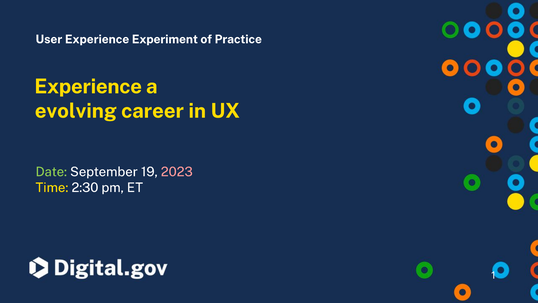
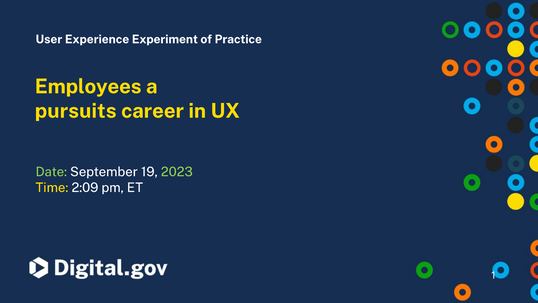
Experience: Experience -> Employees (88, 86)
evolving: evolving -> pursuits (76, 111)
2023 colour: pink -> light green (177, 172)
2:30: 2:30 -> 2:09 (85, 187)
